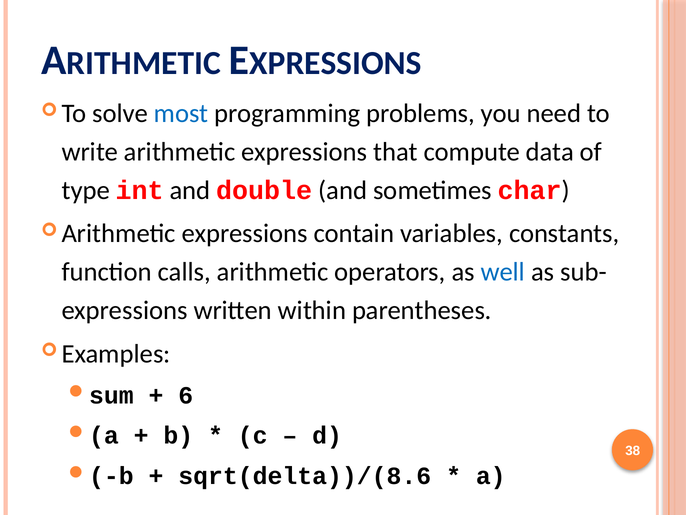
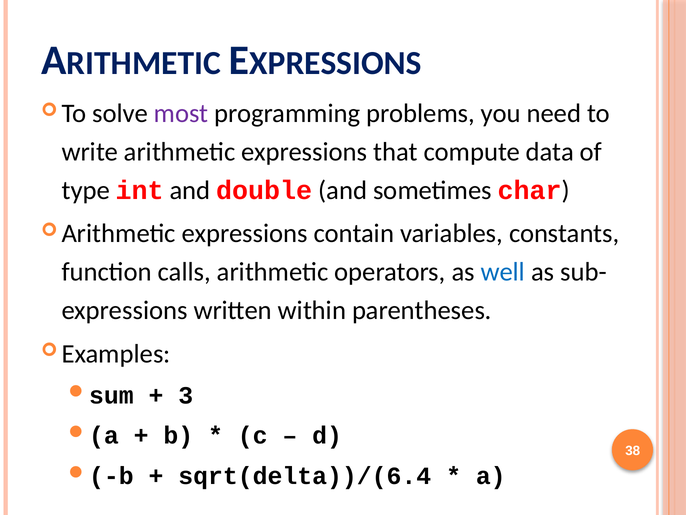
most colour: blue -> purple (181, 113)
6: 6 -> 3 (186, 395)
sqrt(delta))/(8.6: sqrt(delta))/(8.6 -> sqrt(delta))/(6.4 (305, 476)
